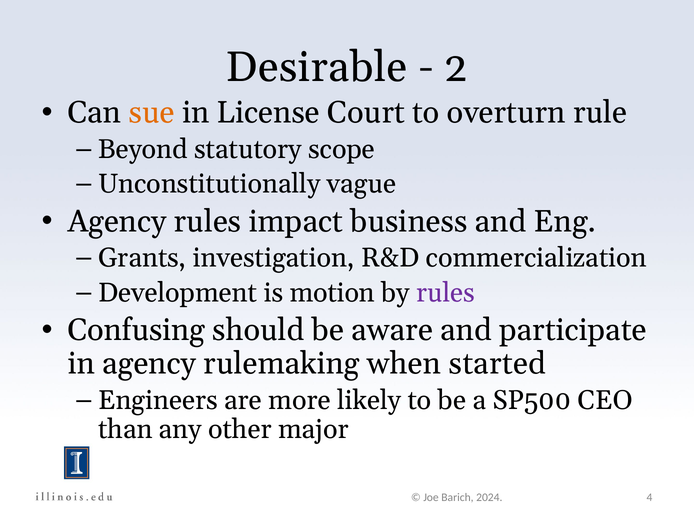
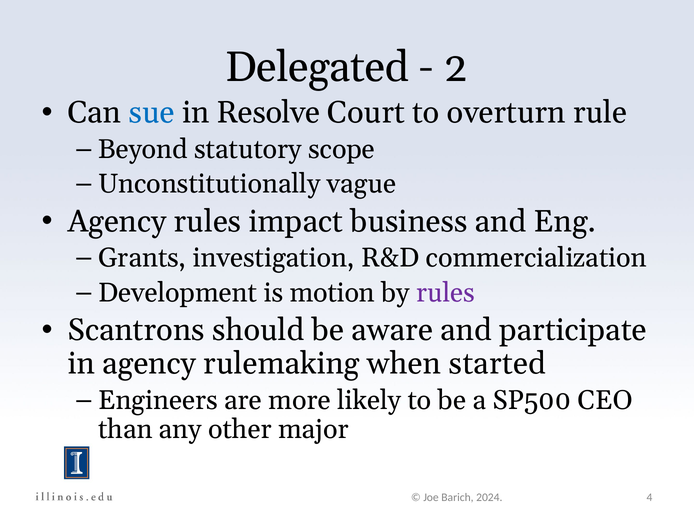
Desirable: Desirable -> Delegated (317, 67)
sue colour: orange -> blue (152, 113)
License: License -> Resolve (268, 113)
Confusing: Confusing -> Scantrons (136, 330)
